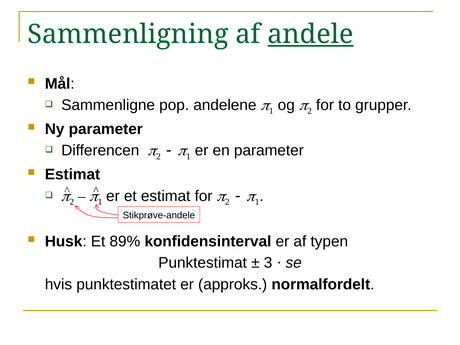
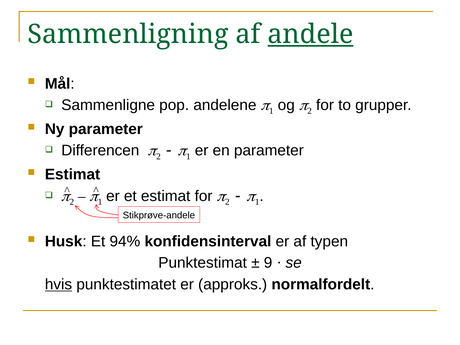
89%: 89% -> 94% (125, 241)
3: 3 -> 9 (268, 263)
hvis underline: none -> present (58, 284)
